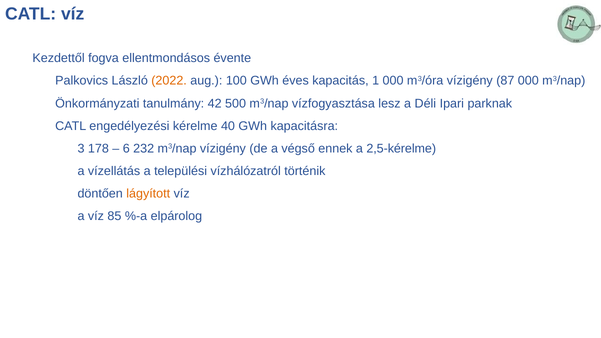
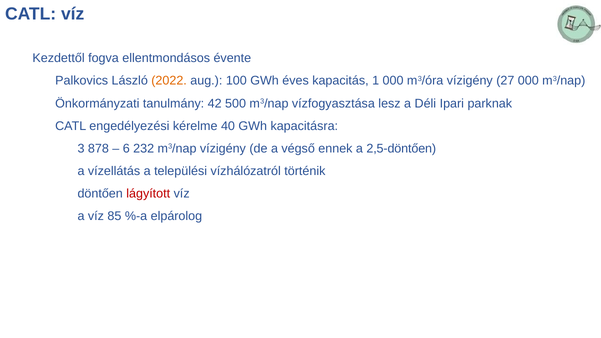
87: 87 -> 27 (505, 81)
178: 178 -> 878 (98, 148)
2,5-kérelme: 2,5-kérelme -> 2,5-döntően (401, 148)
lágyított colour: orange -> red (148, 194)
